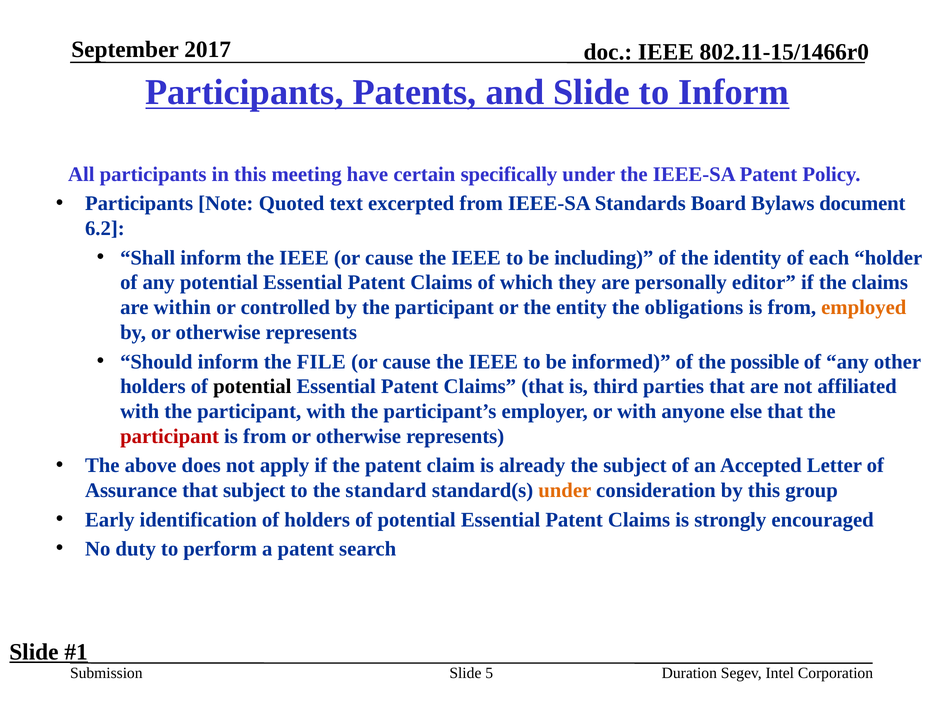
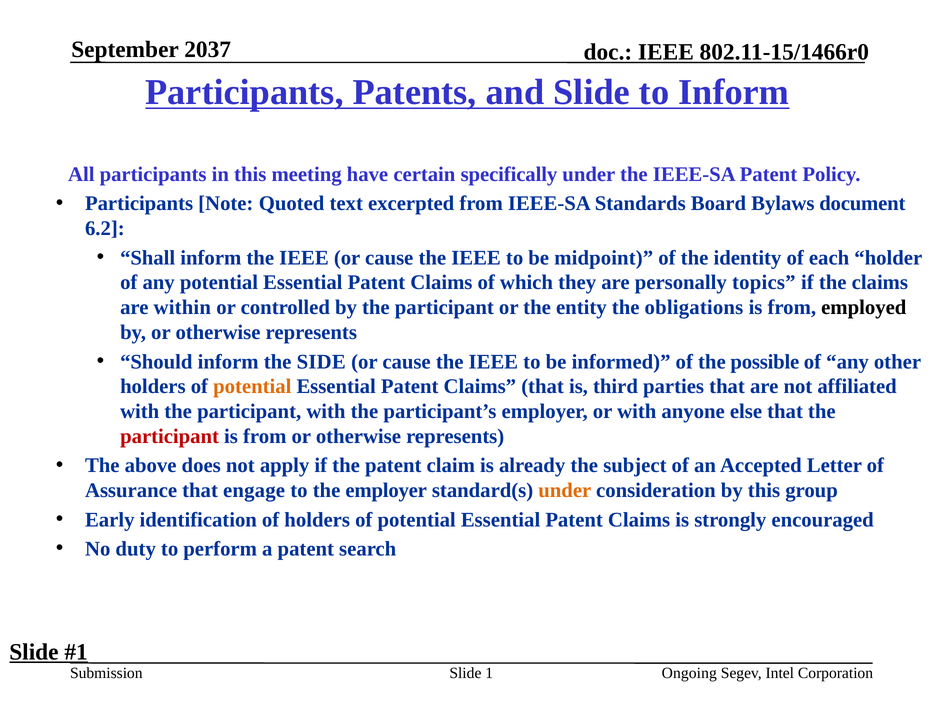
2017: 2017 -> 2037 (208, 50)
including: including -> midpoint (604, 257)
editor: editor -> topics (764, 282)
employed colour: orange -> black (864, 307)
FILE: FILE -> SIDE (321, 361)
potential colour: black -> orange (252, 386)
that subject: subject -> engage (254, 490)
the standard: standard -> employer (386, 490)
5: 5 -> 1 (489, 673)
Duration: Duration -> Ongoing (689, 673)
